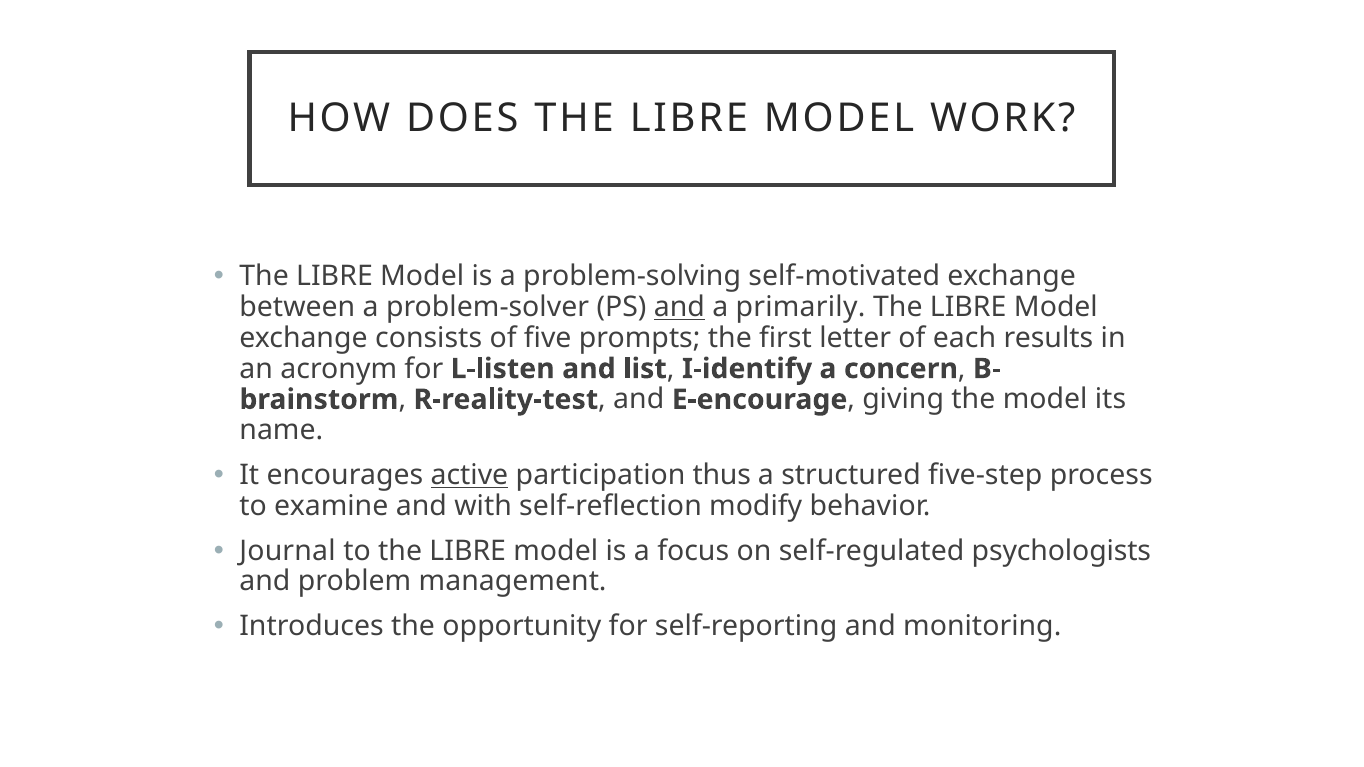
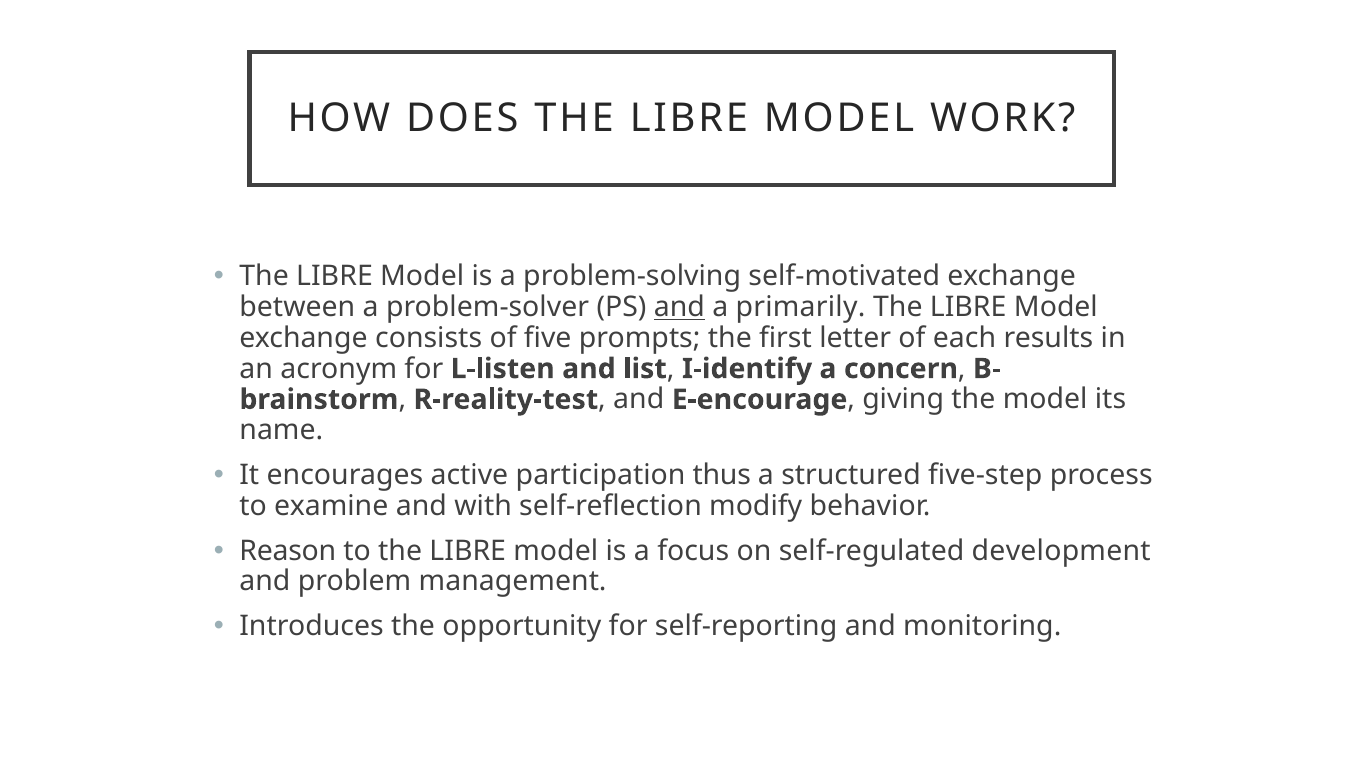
active underline: present -> none (469, 475)
Journal: Journal -> Reason (288, 551)
psychologists: psychologists -> development (1061, 551)
